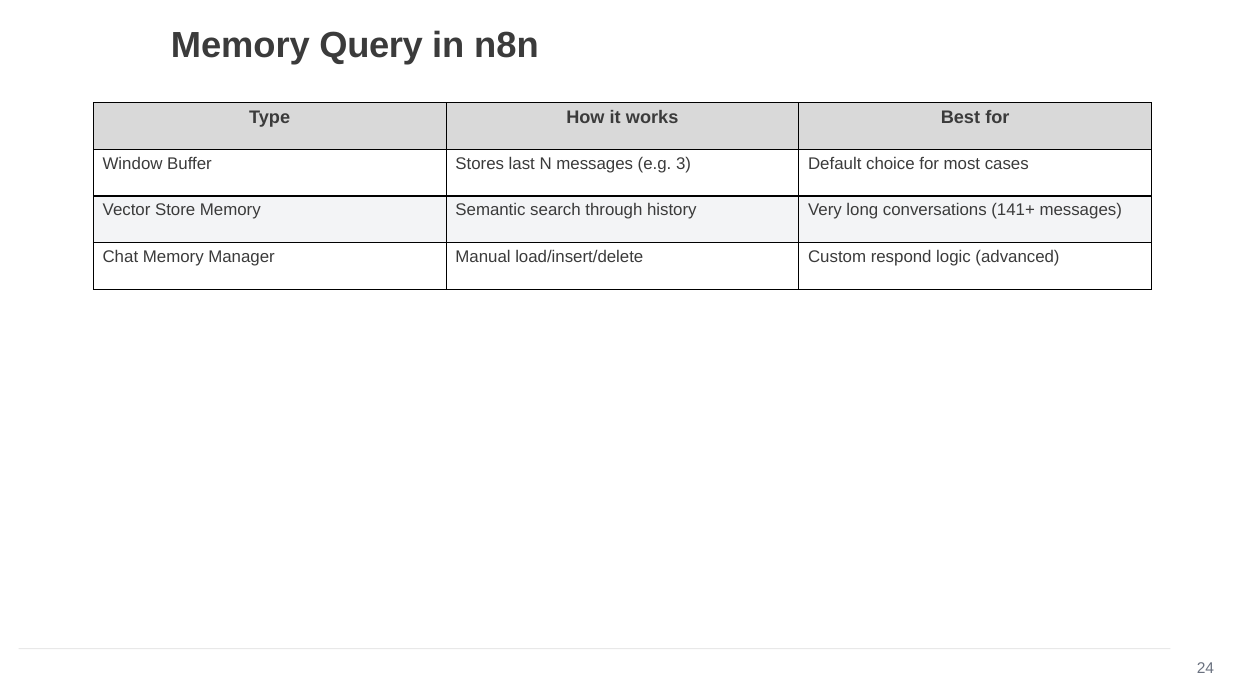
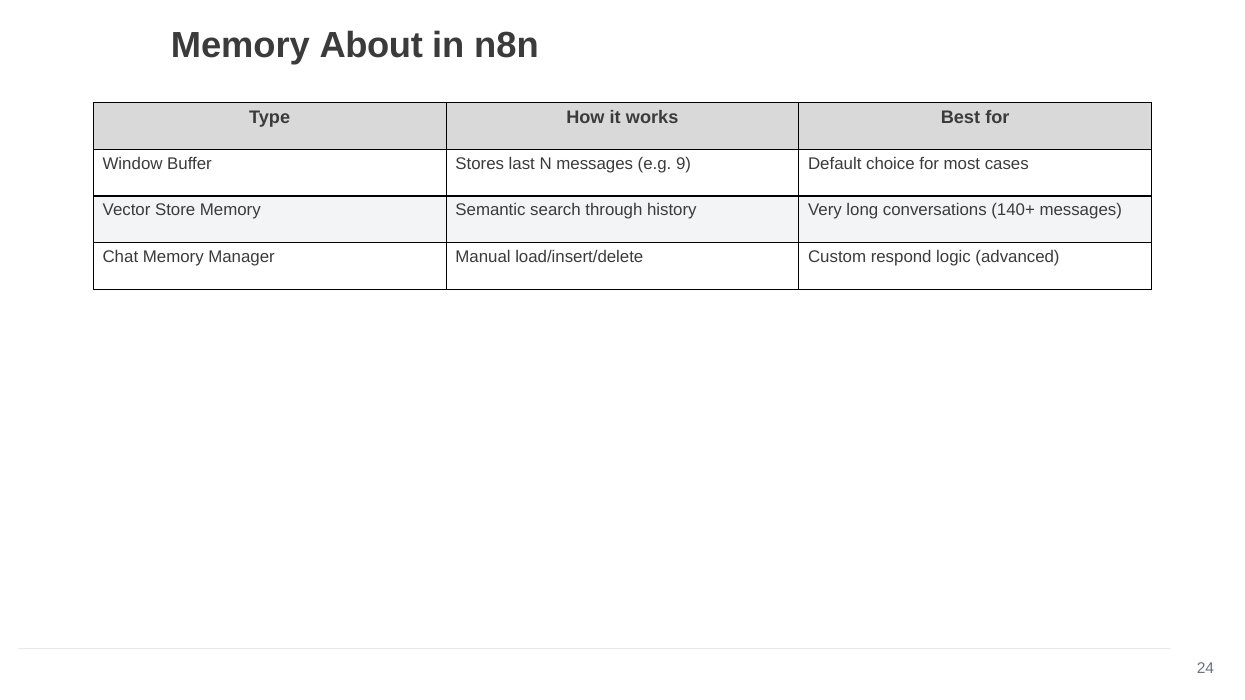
Query: Query -> About (371, 45)
3: 3 -> 9 (684, 164)
141+: 141+ -> 140+ (1013, 210)
